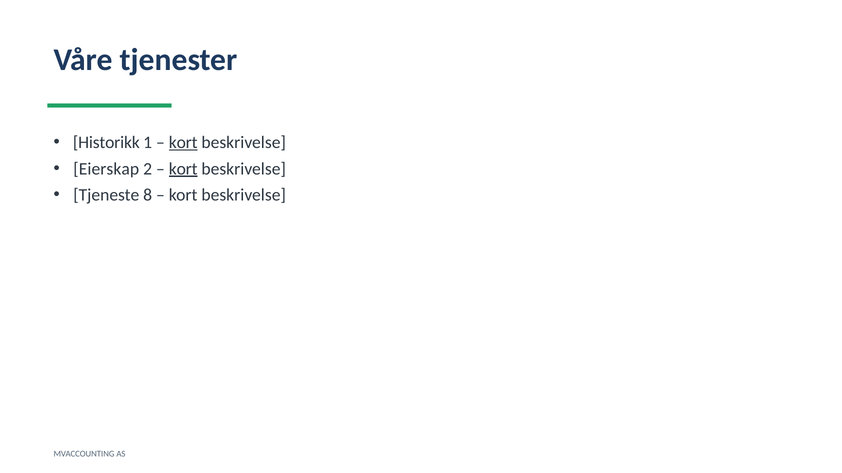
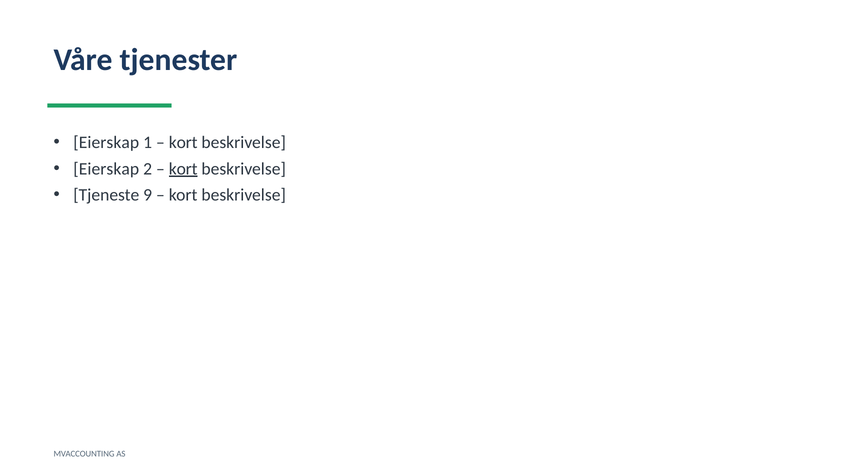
Historikk: Historikk -> Eierskap (106, 143)
kort underline: present -> none (183, 143)
8: 8 -> 9 (148, 195)
